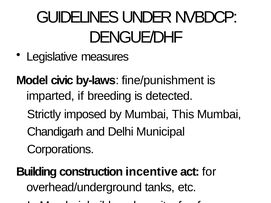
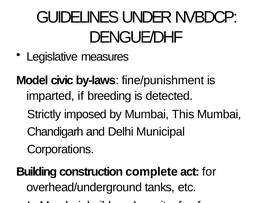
incentive: incentive -> complete (152, 172)
